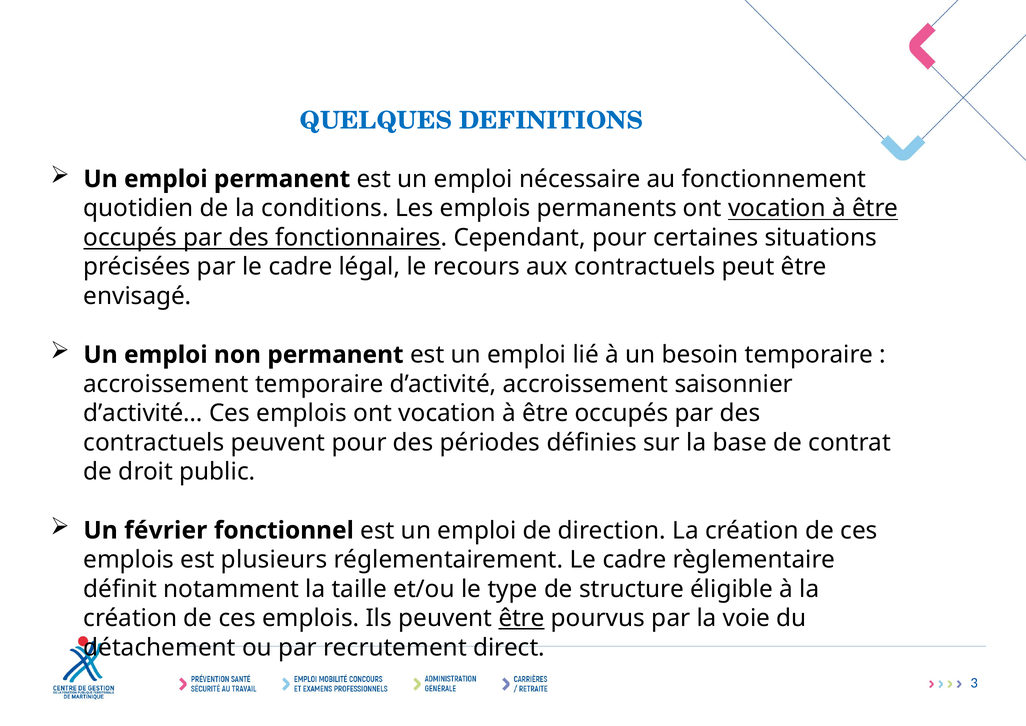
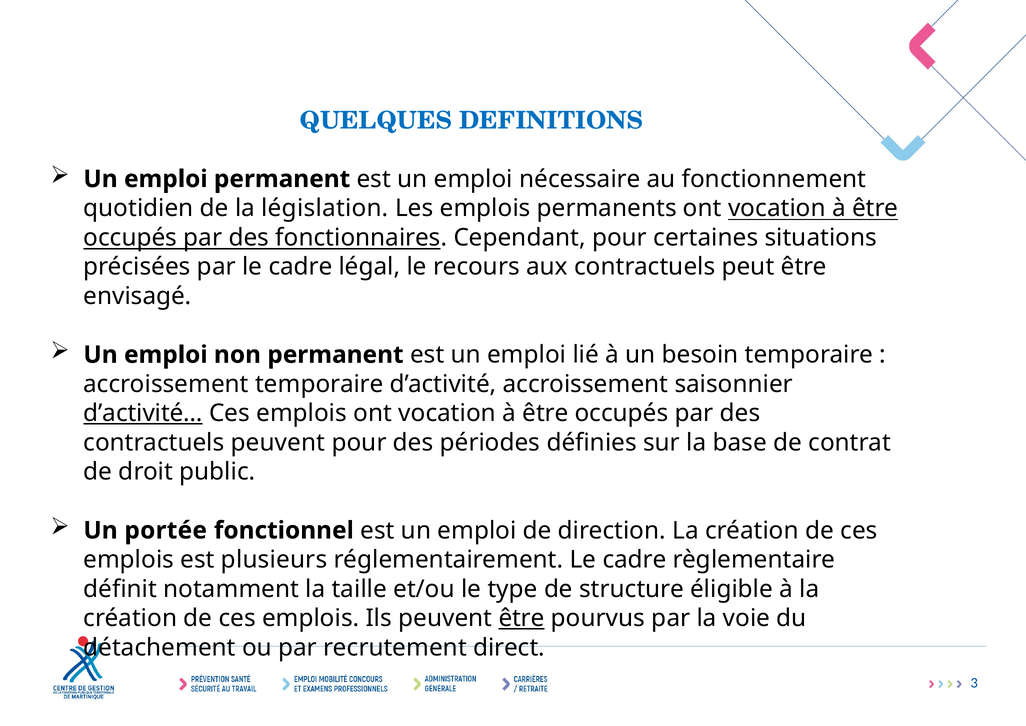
conditions: conditions -> législation (325, 208)
d’activité… underline: none -> present (143, 413)
février: février -> portée (166, 530)
